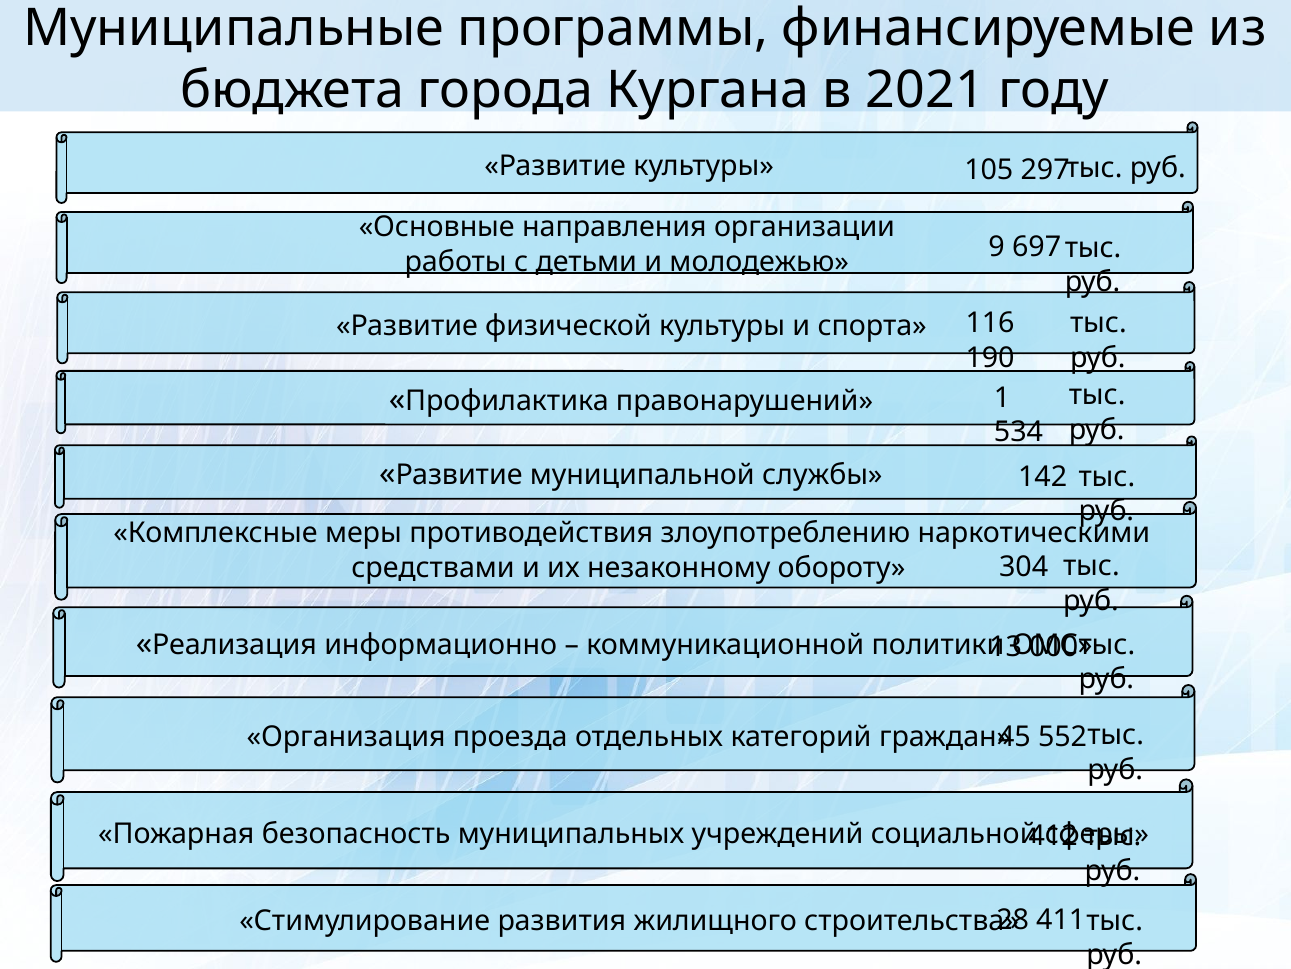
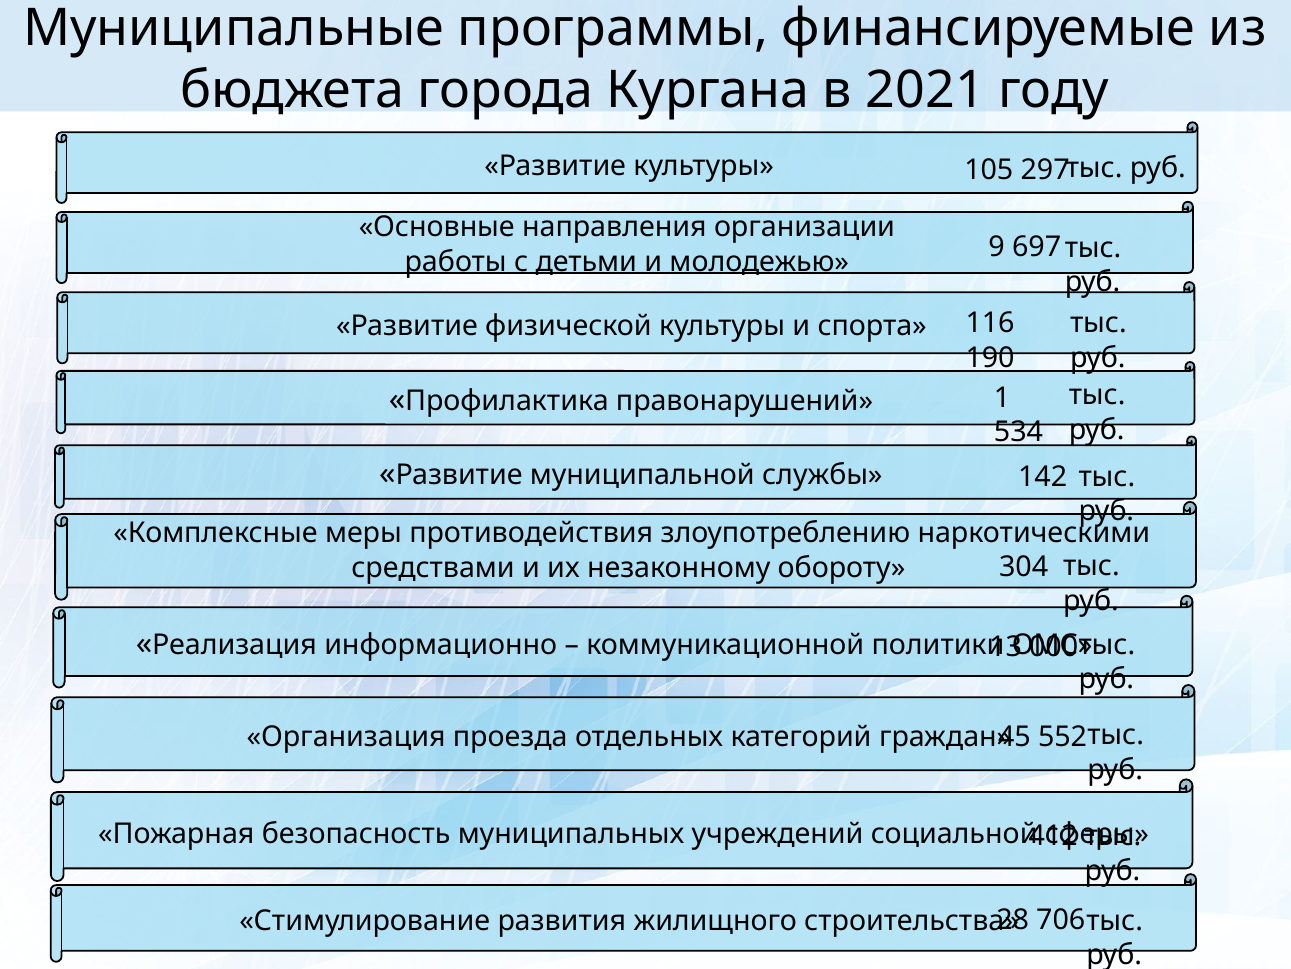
411: 411 -> 706 (1061, 919)
